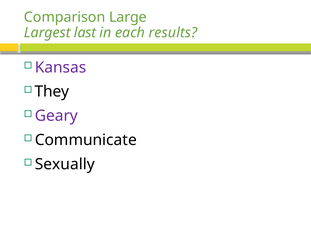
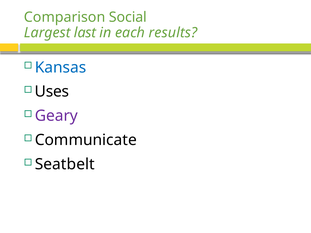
Large: Large -> Social (128, 17)
Kansas colour: purple -> blue (61, 67)
They: They -> Uses (52, 92)
Sexually: Sexually -> Seatbelt (65, 164)
